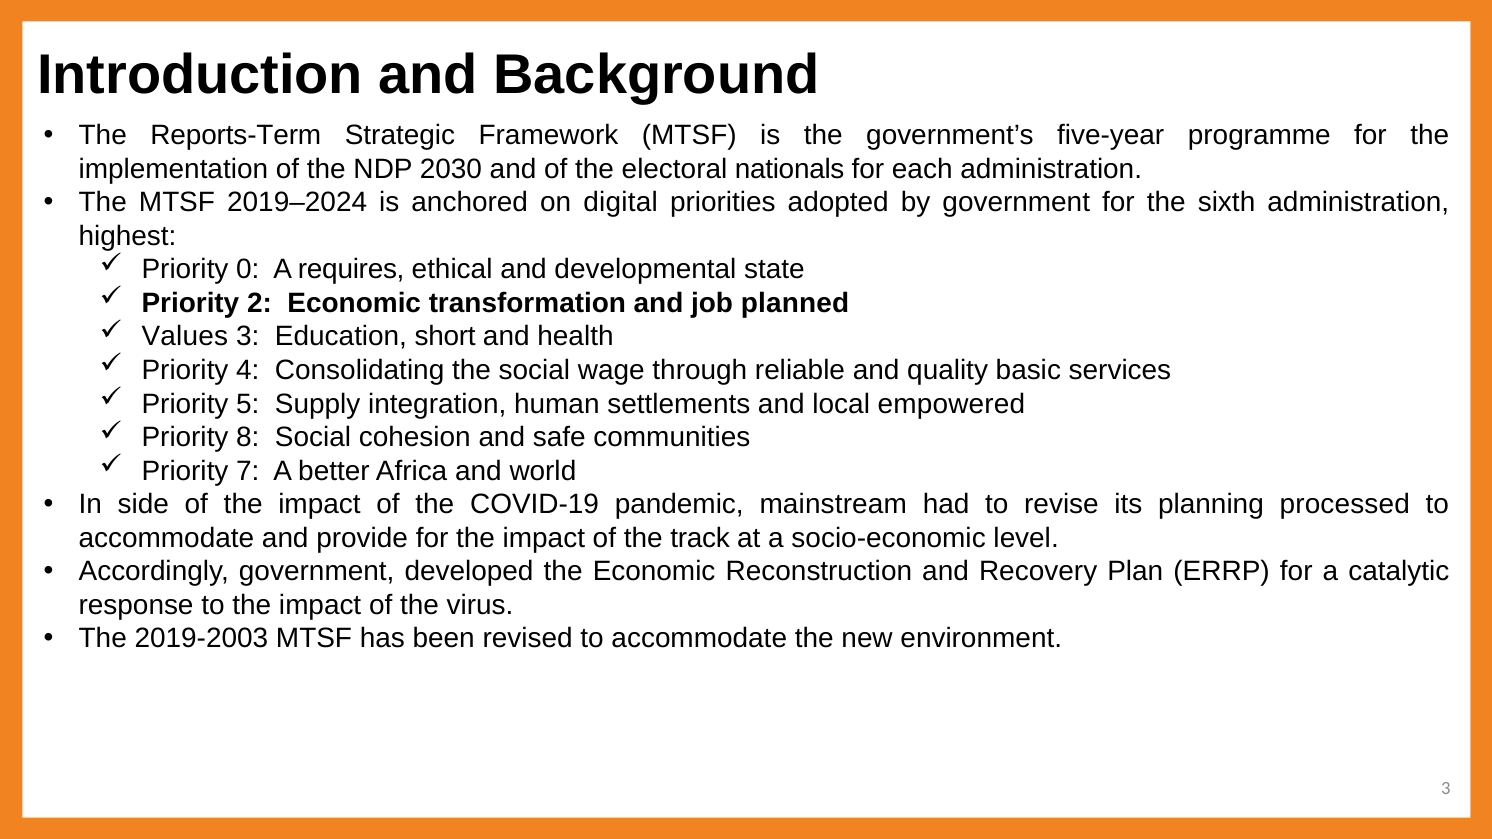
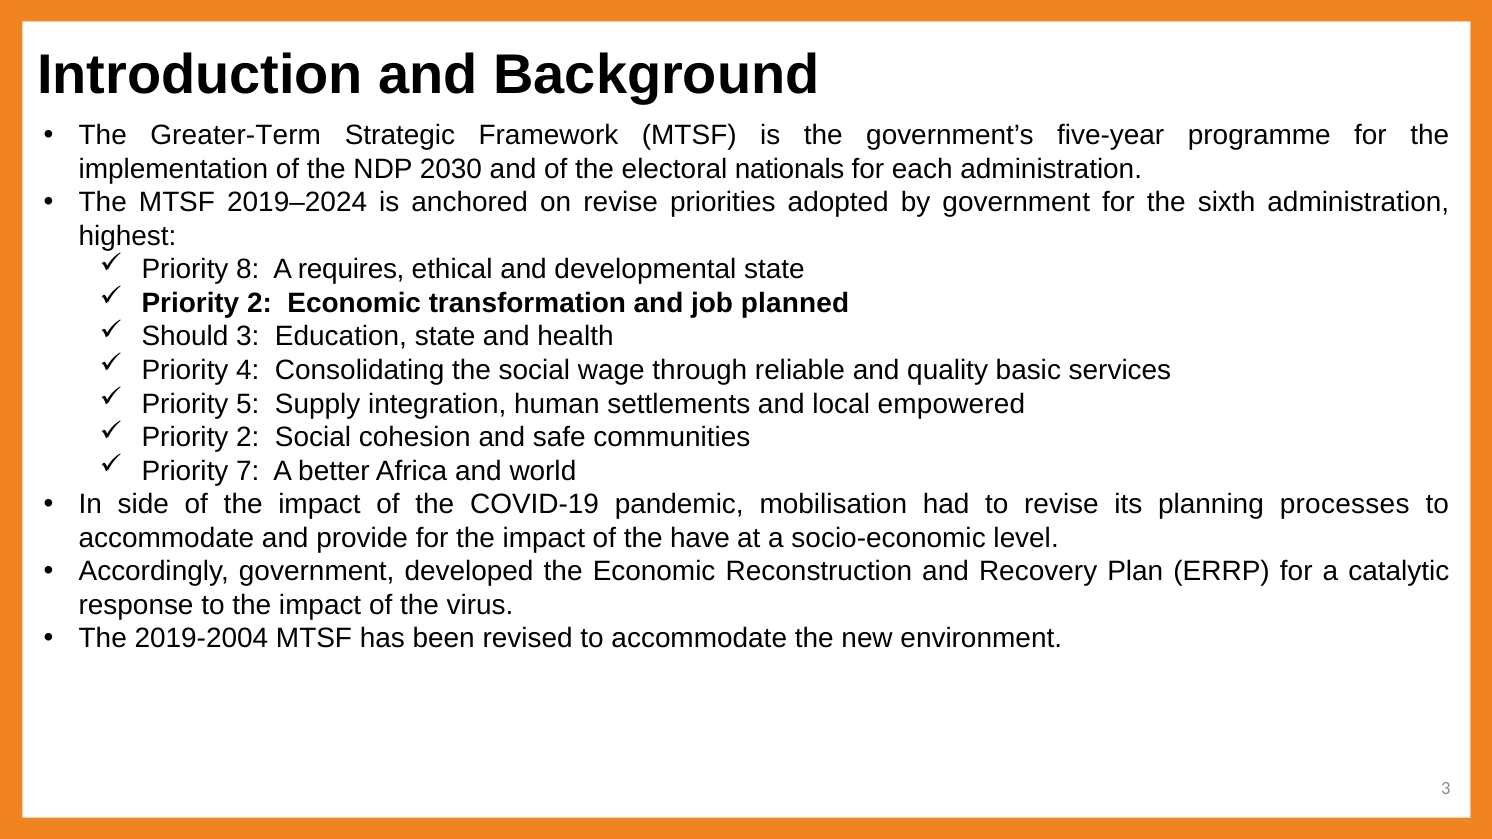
Reports-Term: Reports-Term -> Greater-Term (236, 135)
on digital: digital -> revise (621, 203)
0: 0 -> 8 (248, 270)
Values: Values -> Should (185, 337)
Education short: short -> state (445, 337)
8: 8 -> 2 (248, 438)
mainstream: mainstream -> mobilisation (833, 505)
processed: processed -> processes (1345, 505)
track: track -> have (700, 538)
2019-2003: 2019-2003 -> 2019-2004 (201, 639)
